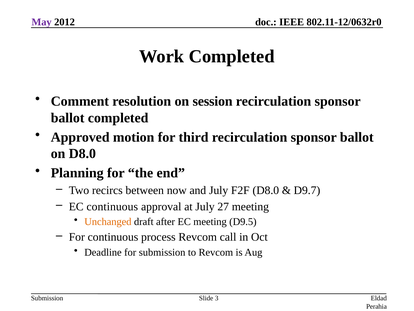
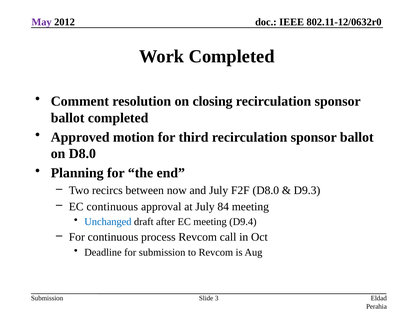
session: session -> closing (213, 101)
D9.7: D9.7 -> D9.3 (307, 190)
27: 27 -> 84 (223, 206)
Unchanged colour: orange -> blue (108, 221)
D9.5: D9.5 -> D9.4 (243, 221)
